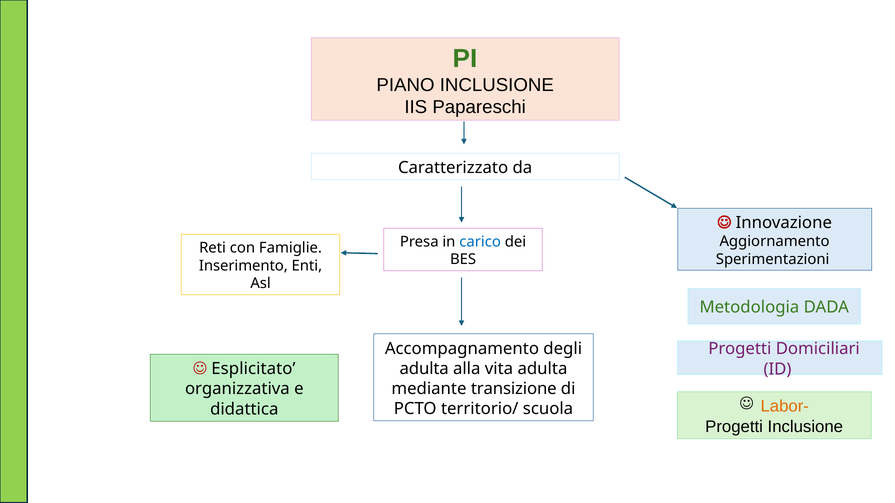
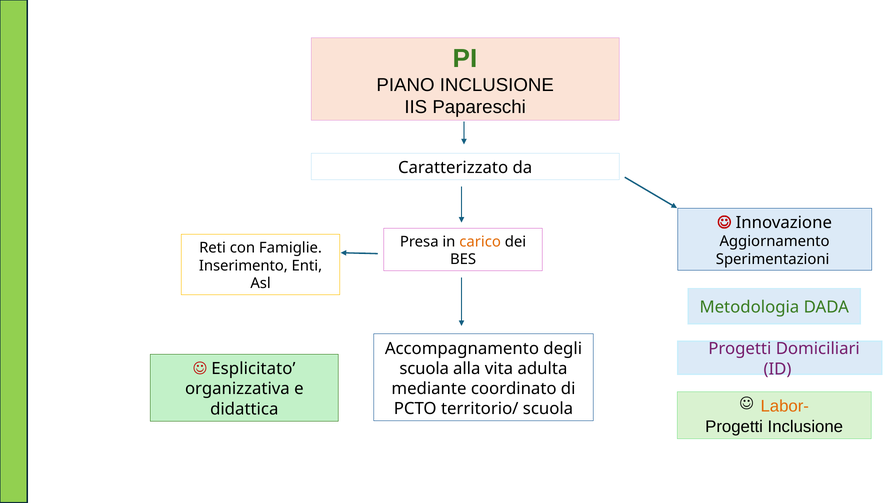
carico colour: blue -> orange (480, 242)
adulta: adulta -> scuola (424, 369)
transizione: transizione -> coordinato (514, 389)
